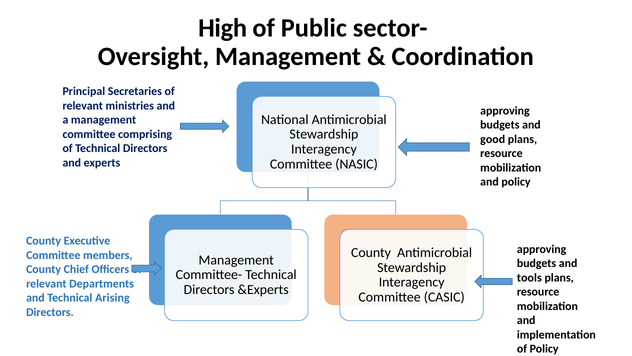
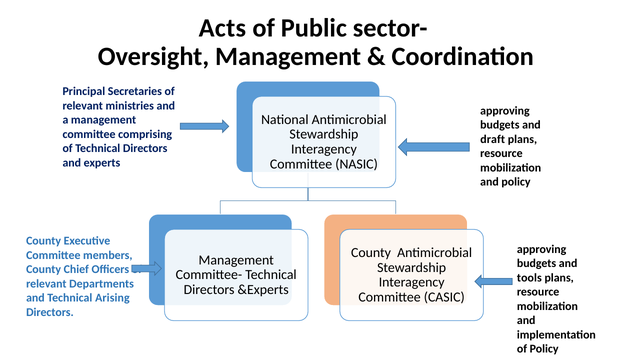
High: High -> Acts (222, 28)
good: good -> draft (493, 139)
